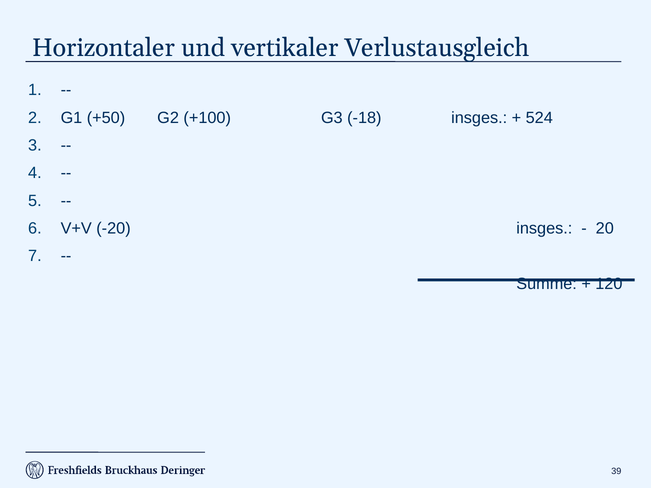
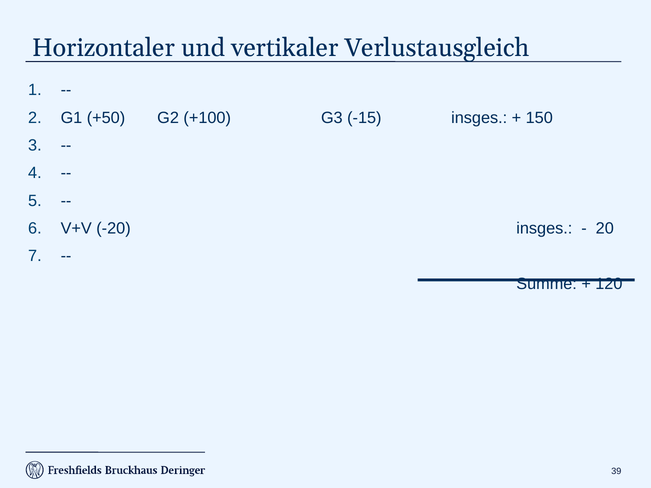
-18: -18 -> -15 (364, 118)
524: 524 -> 150 (539, 118)
